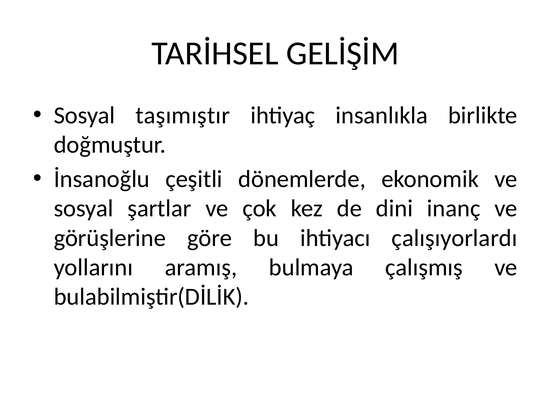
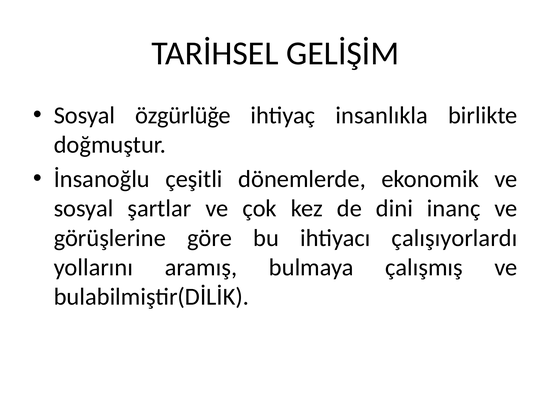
taşımıştır: taşımıştır -> özgürlüğe (183, 116)
